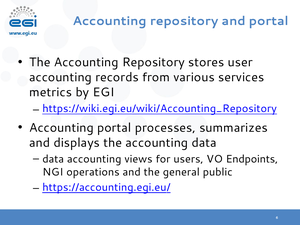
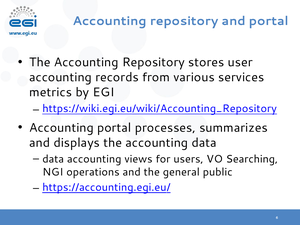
Endpoints: Endpoints -> Searching (252, 159)
